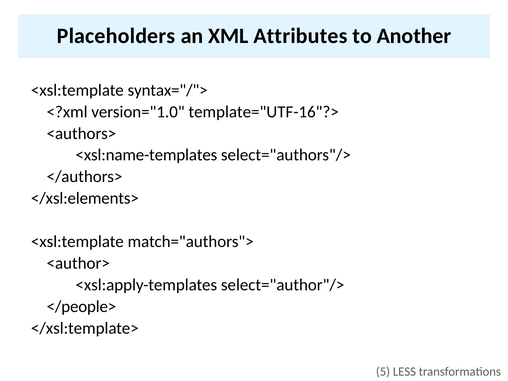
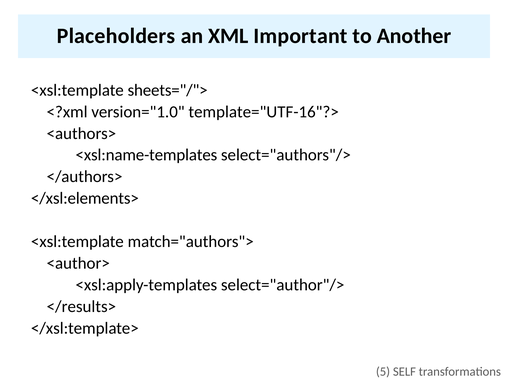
Attributes: Attributes -> Important (300, 36)
syntax="/">: syntax="/"> -> sheets="/"> (168, 90)
</people>: </people> -> </results> (81, 307)
LESS: LESS -> SELF (404, 372)
